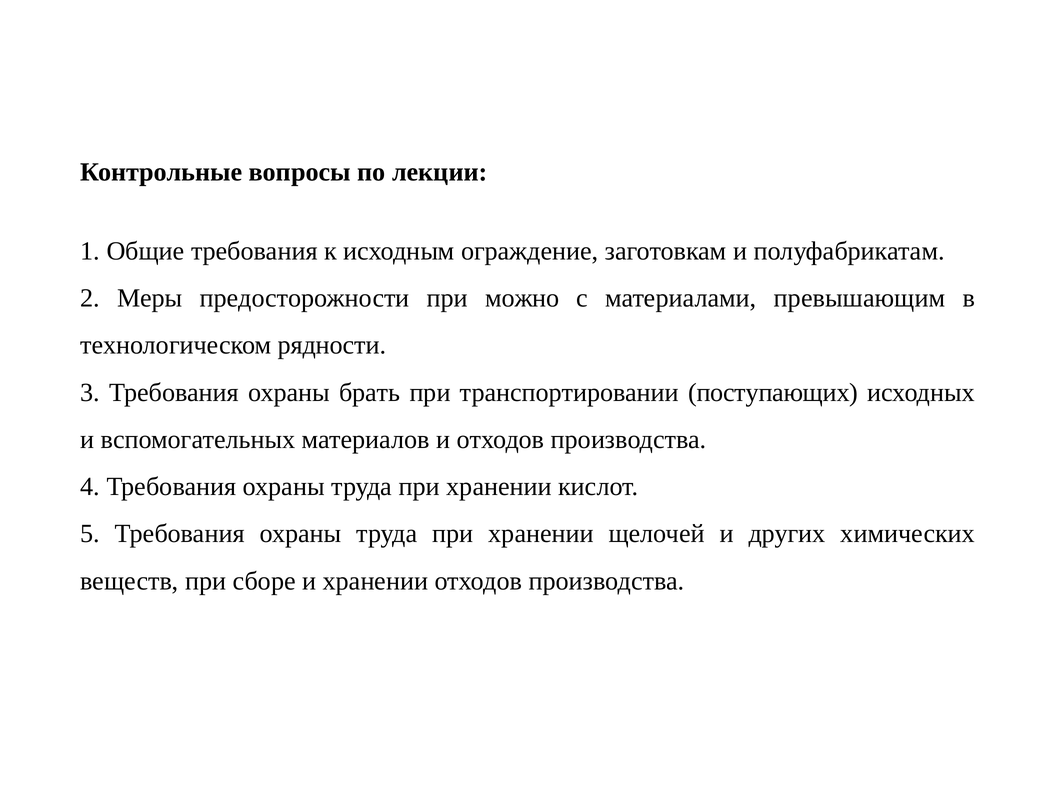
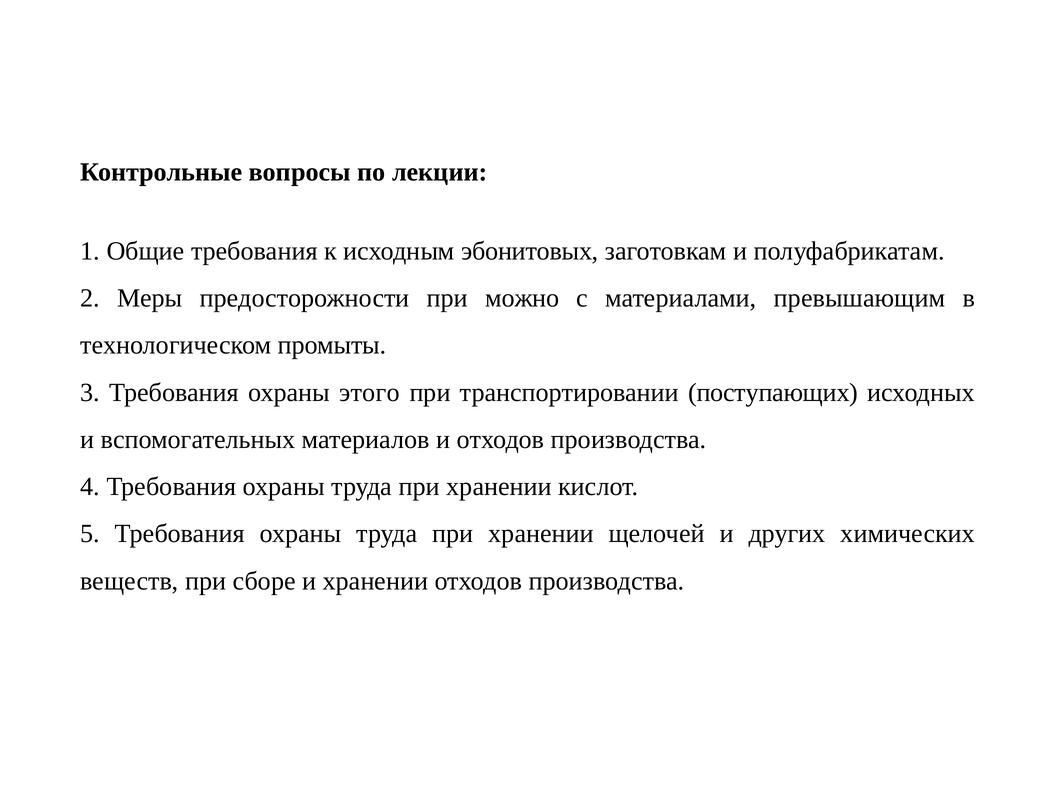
ограждение: ограждение -> эбонитовых (530, 251)
рядности: рядности -> промыты (332, 345)
брать: брать -> этого (370, 392)
